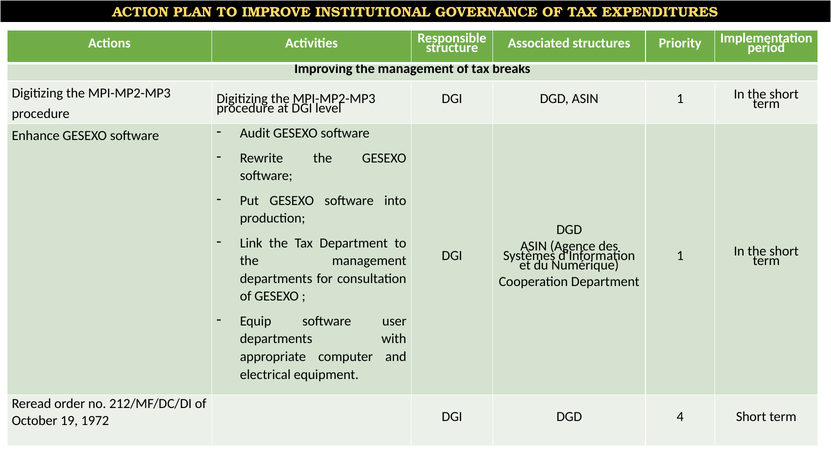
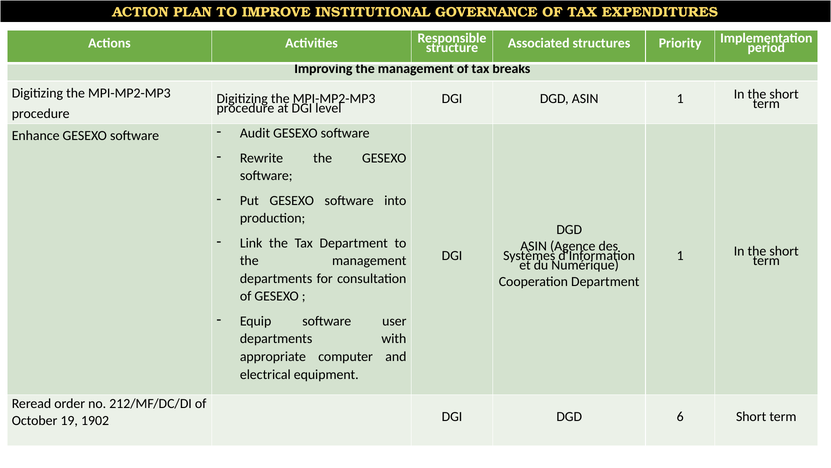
1972: 1972 -> 1902 (95, 420)
4: 4 -> 6 (680, 416)
